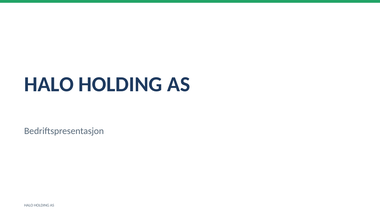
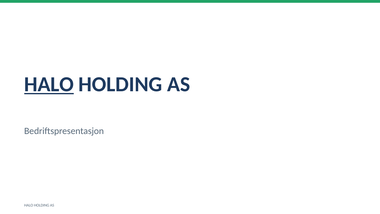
HALO underline: none -> present (49, 84)
